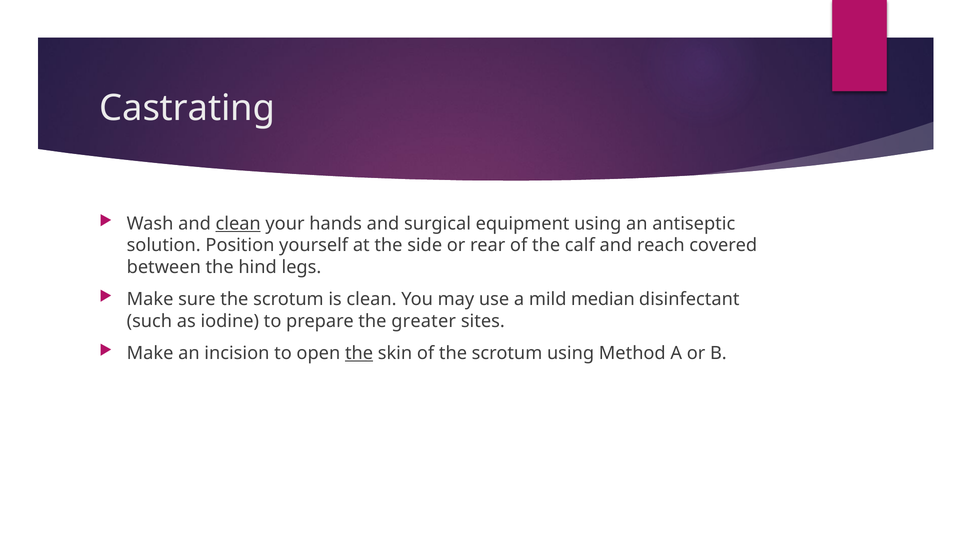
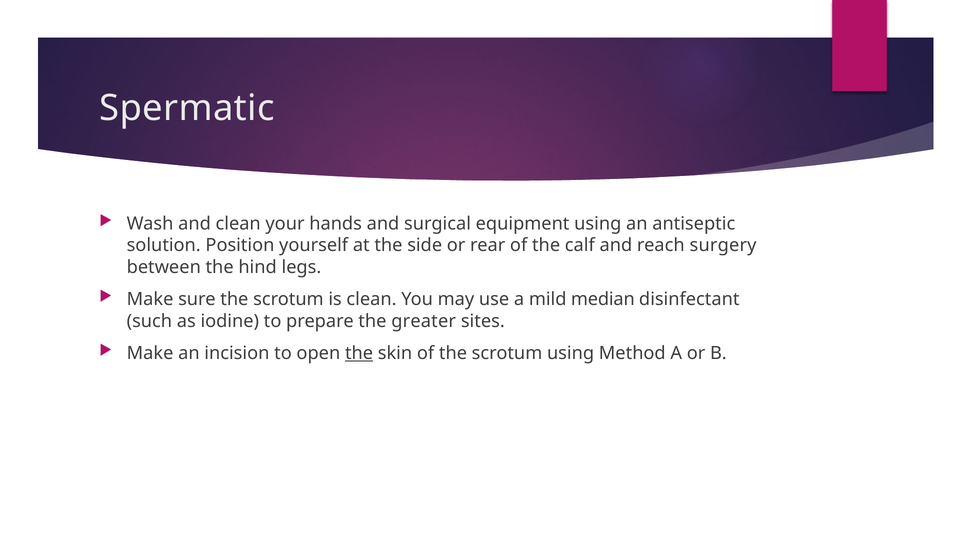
Castrating: Castrating -> Spermatic (187, 108)
clean underline: present -> none (238, 223)
covered: covered -> surgery (723, 245)
